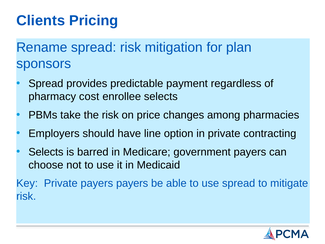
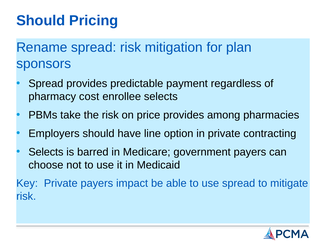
Clients: Clients -> Should (41, 21)
price changes: changes -> provides (184, 115)
payers payers: payers -> impact (132, 183)
